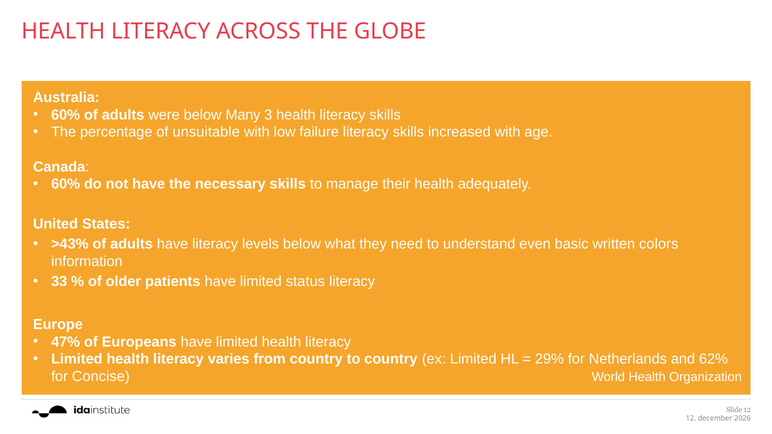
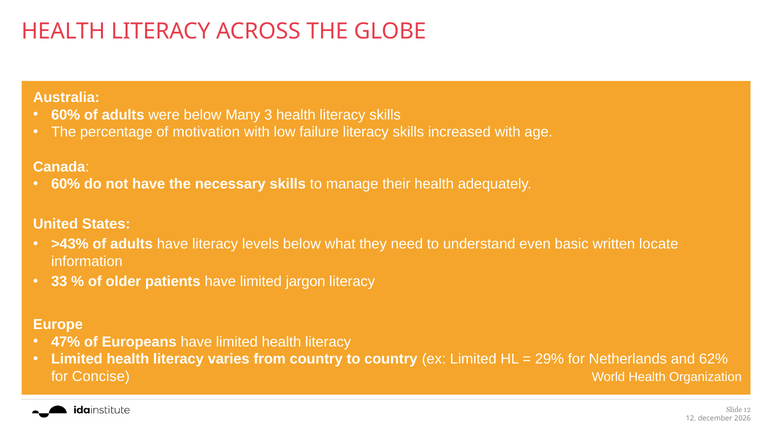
unsuitable: unsuitable -> motivation (206, 132)
colors: colors -> locate (659, 244)
status: status -> jargon (306, 282)
